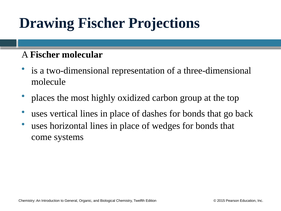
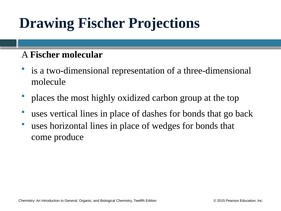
systems: systems -> produce (69, 137)
